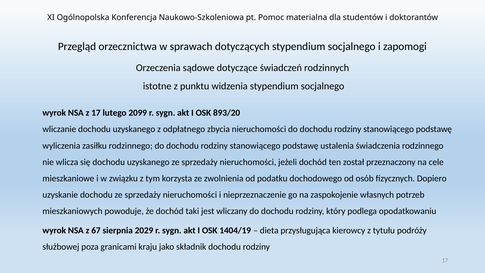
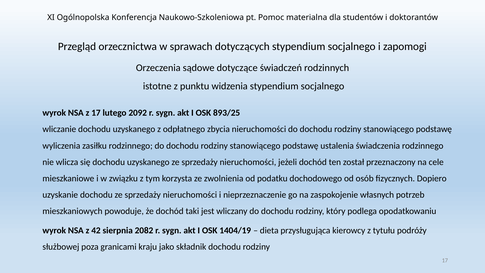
2099: 2099 -> 2092 (138, 113)
893/20: 893/20 -> 893/25 (227, 113)
67: 67 -> 42 (96, 230)
2029: 2029 -> 2082 (144, 230)
